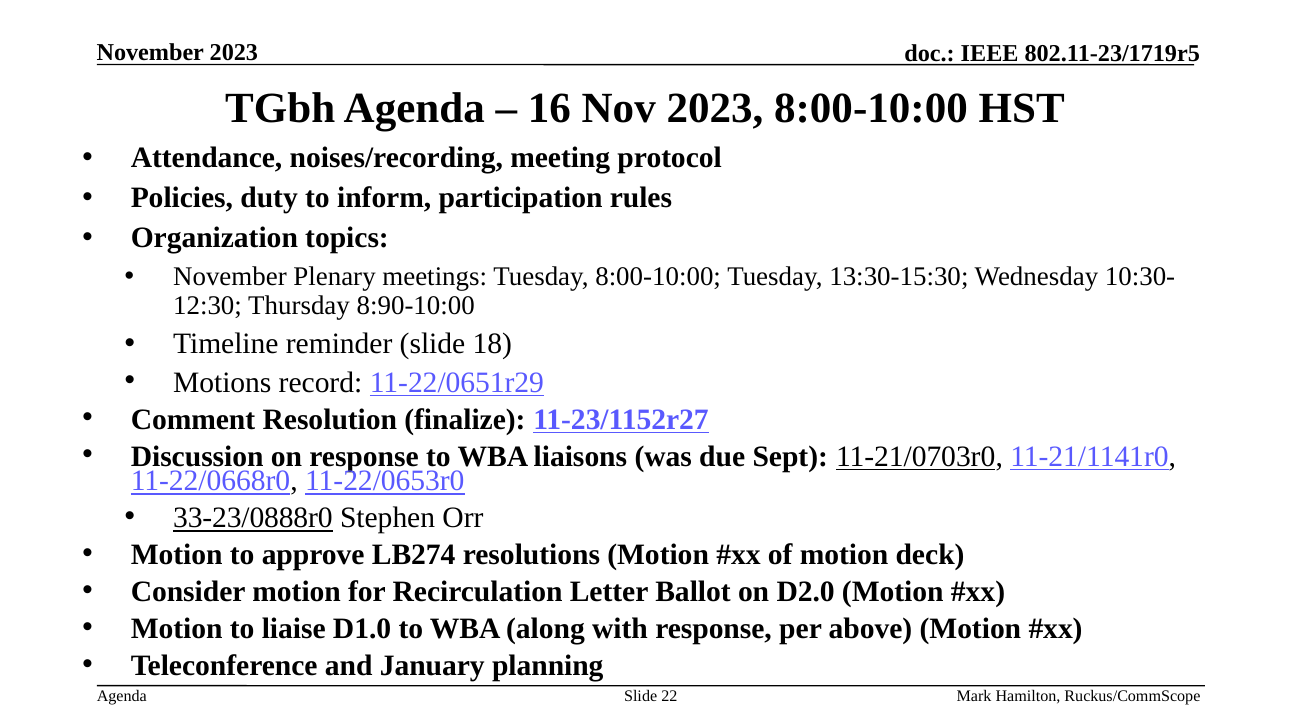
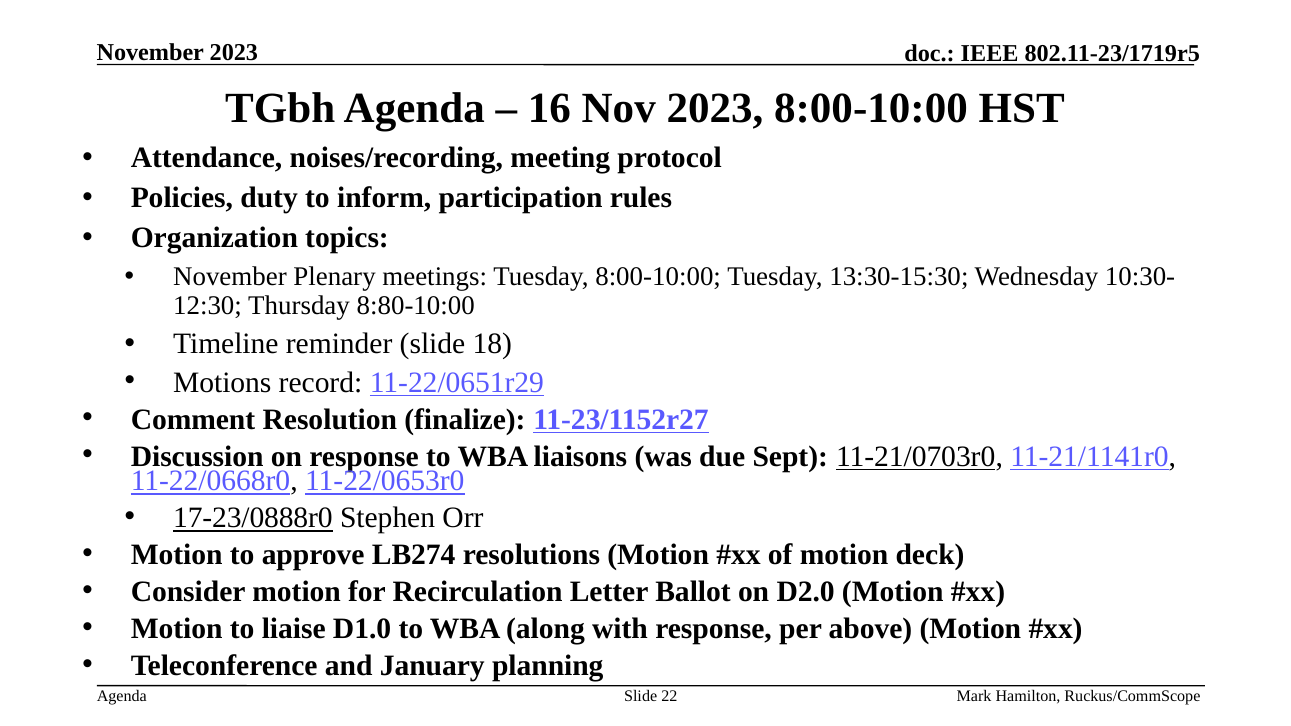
8:90-10:00: 8:90-10:00 -> 8:80-10:00 (416, 306)
33-23/0888r0: 33-23/0888r0 -> 17-23/0888r0 (253, 518)
